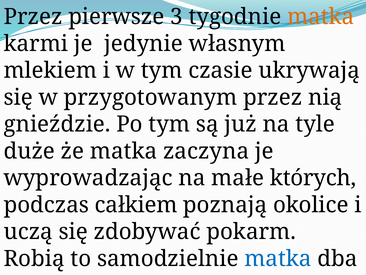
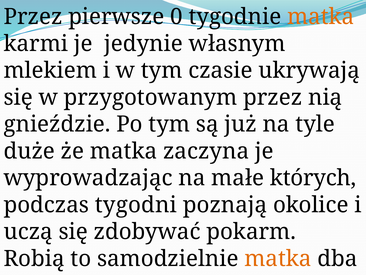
3: 3 -> 0 (176, 17)
całkiem: całkiem -> tygodni (136, 205)
matka colour: blue -> orange (278, 258)
